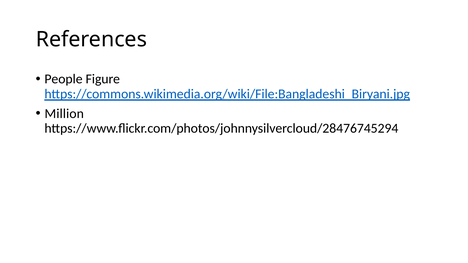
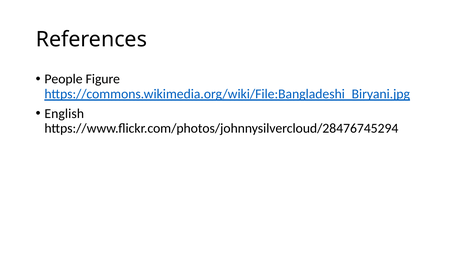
Million: Million -> English (64, 114)
